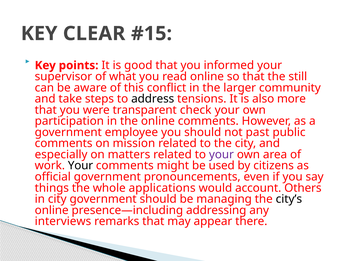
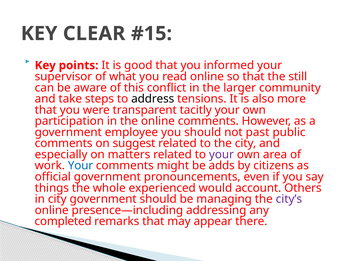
check: check -> tacitly (196, 110)
mission: mission -> suggest (134, 143)
Your colour: black -> blue (81, 166)
used: used -> adds (222, 166)
applications: applications -> experienced (162, 188)
city’s colour: black -> purple (289, 199)
interviews: interviews -> completed (63, 221)
